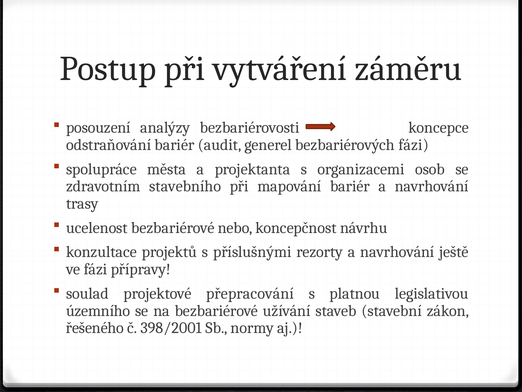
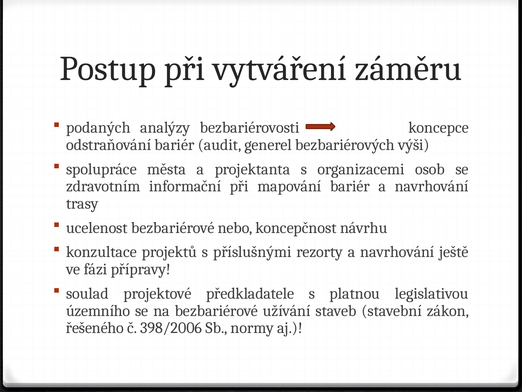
posouzení: posouzení -> podaných (98, 127)
bezbariérových fázi: fázi -> výši (414, 145)
stavebního: stavebního -> informační (185, 186)
přepracování: přepracování -> předkladatele (250, 293)
398/2001: 398/2001 -> 398/2006 (171, 328)
